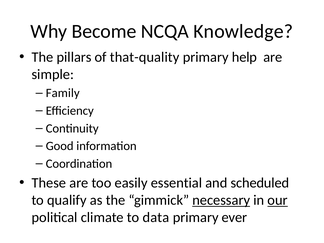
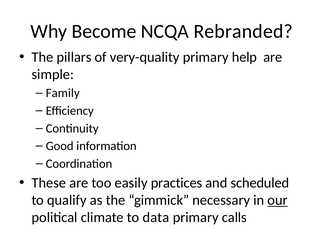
Knowledge: Knowledge -> Rebranded (243, 31)
that-quality: that-quality -> very-quality (145, 57)
essential: essential -> practices (176, 183)
necessary underline: present -> none (221, 200)
ever: ever -> calls (234, 217)
